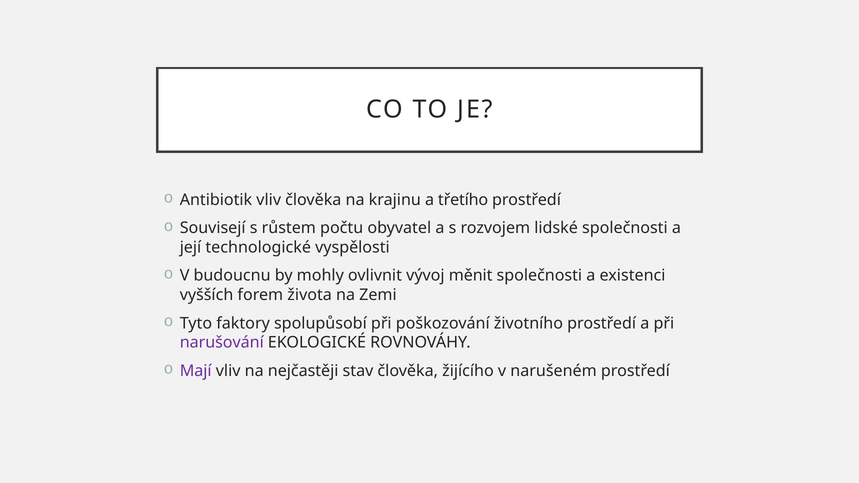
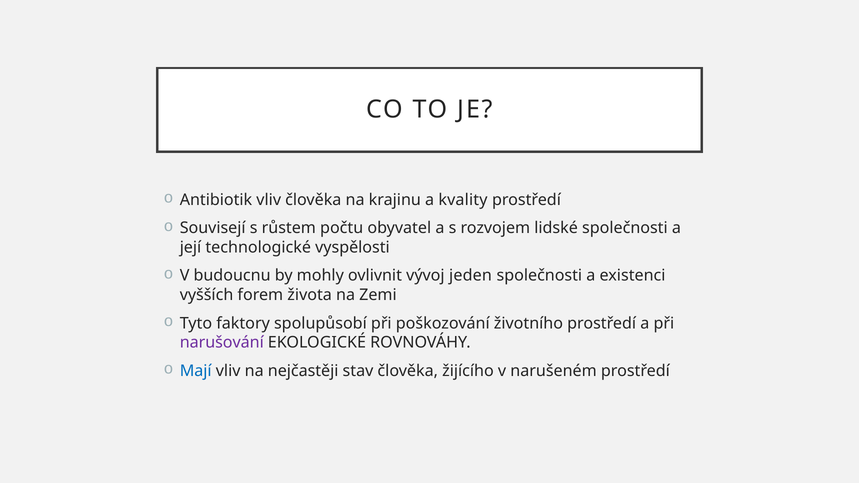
třetího: třetího -> kvality (463, 200)
měnit: měnit -> jeden (471, 276)
Mají colour: purple -> blue (196, 371)
